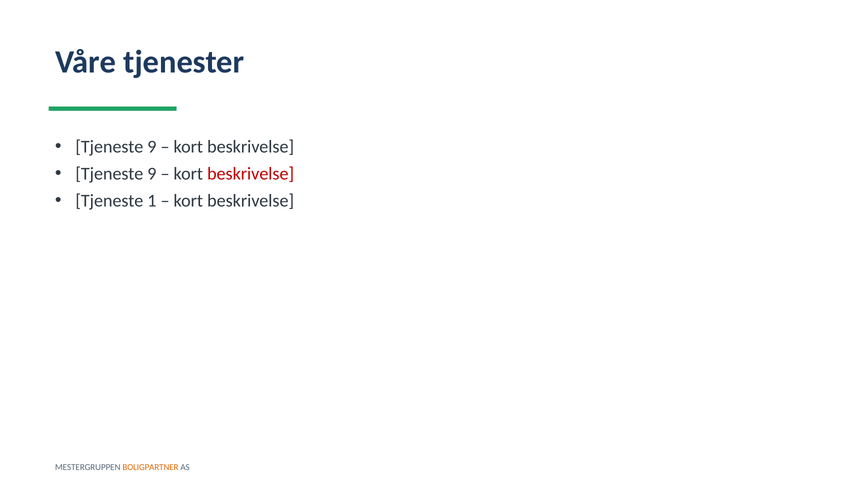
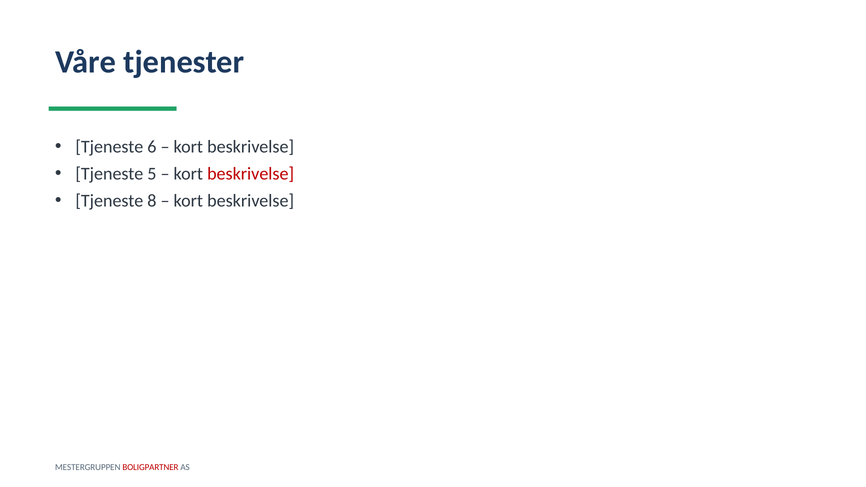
9: 9 -> 6 (152, 147)
9: 9 -> 5 (152, 174)
1: 1 -> 8 (152, 201)
BOLIGPARTNER colour: orange -> red (150, 467)
